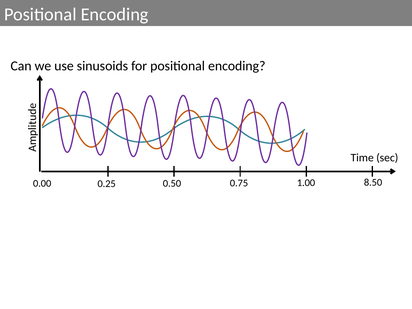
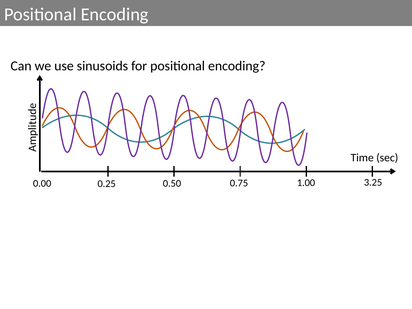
8.50: 8.50 -> 3.25 (373, 182)
